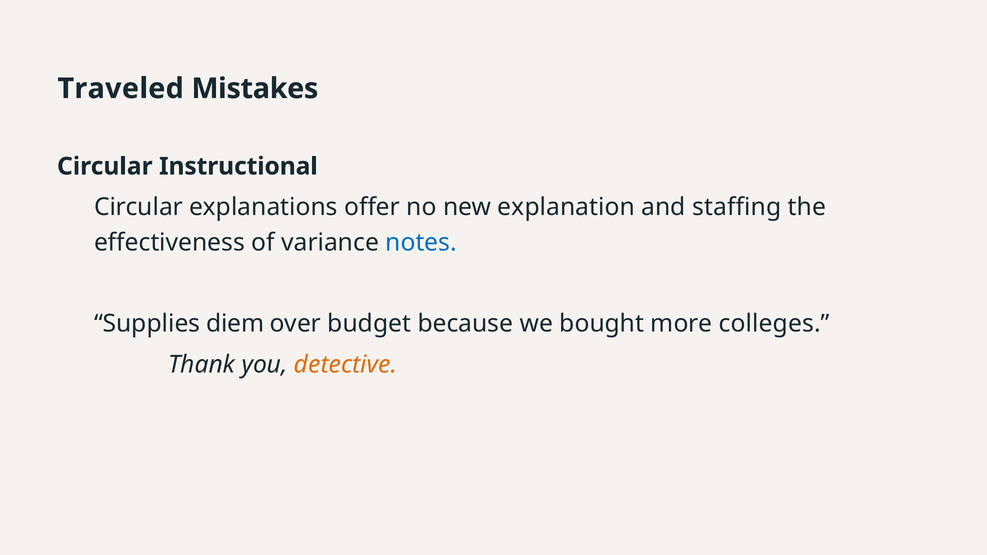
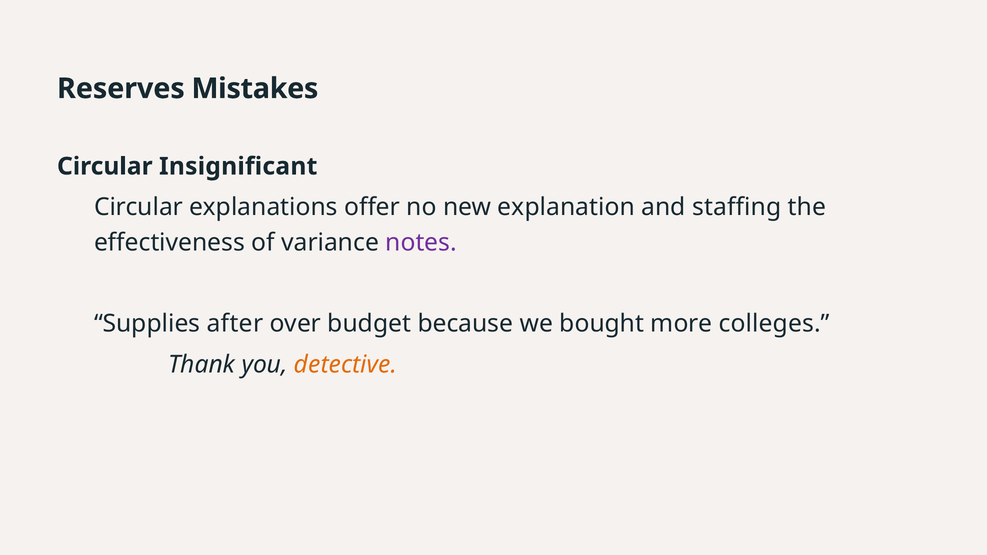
Traveled: Traveled -> Reserves (121, 89)
Instructional: Instructional -> Insignificant (238, 166)
notes colour: blue -> purple (421, 243)
diem: diem -> after (235, 324)
